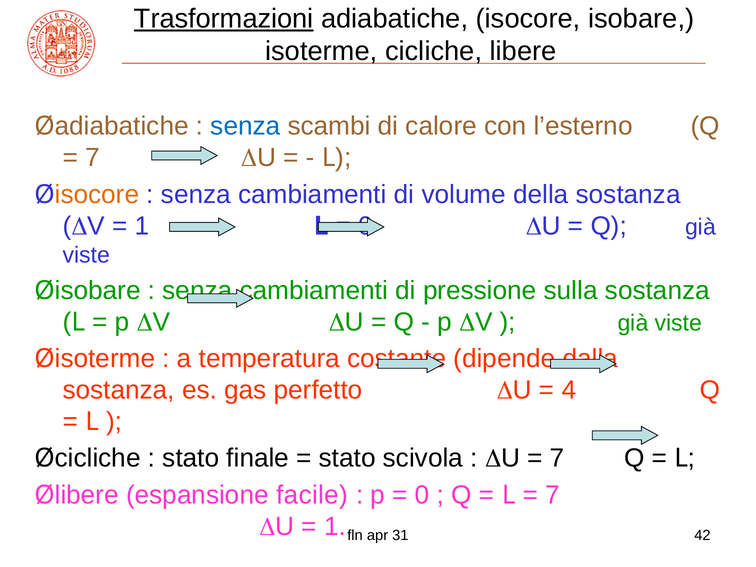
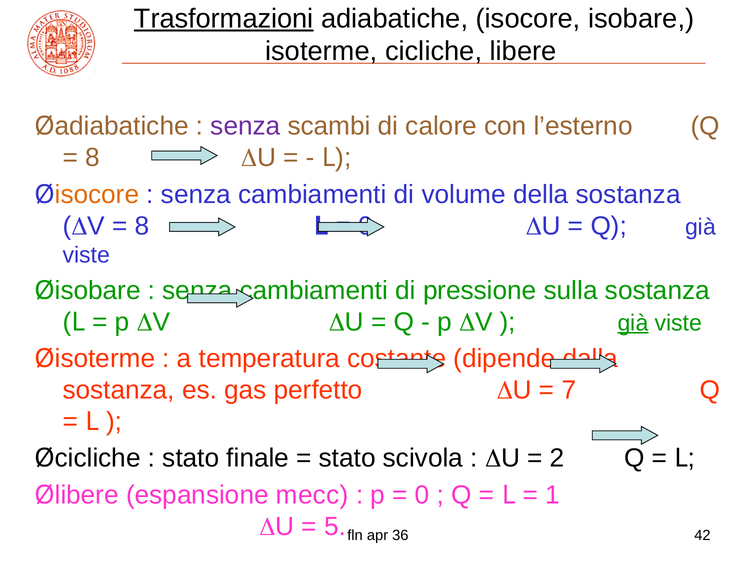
senza colour: blue -> purple (245, 126)
7: 7 -> 8 (93, 158)
1: 1 -> 8 (142, 226)
già underline: none -> present (633, 323)
4: 4 -> 7 (569, 390)
7: 7 -> 2 (557, 458)
facile: facile -> mecc (312, 495)
7: 7 -> 1 (553, 495)
1: 1 -> 5 (335, 527)
31: 31 -> 36 (400, 535)
